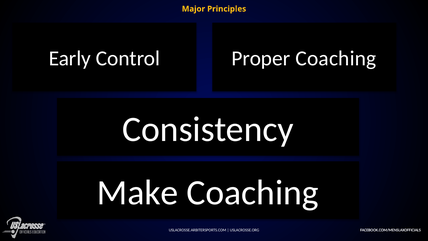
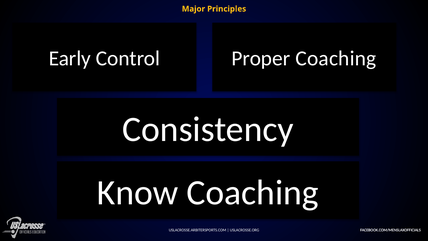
Make: Make -> Know (138, 193)
